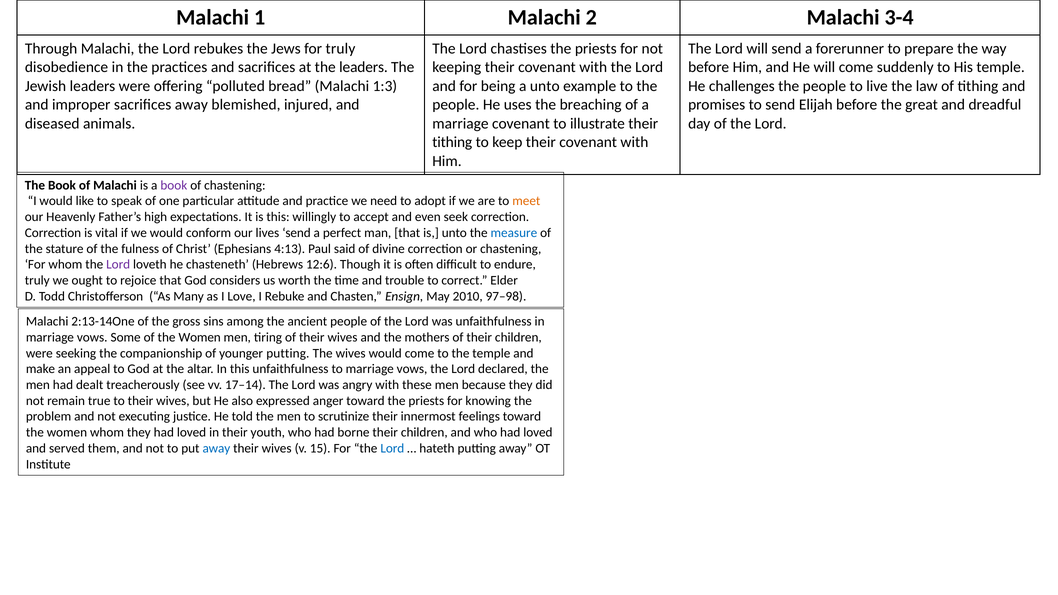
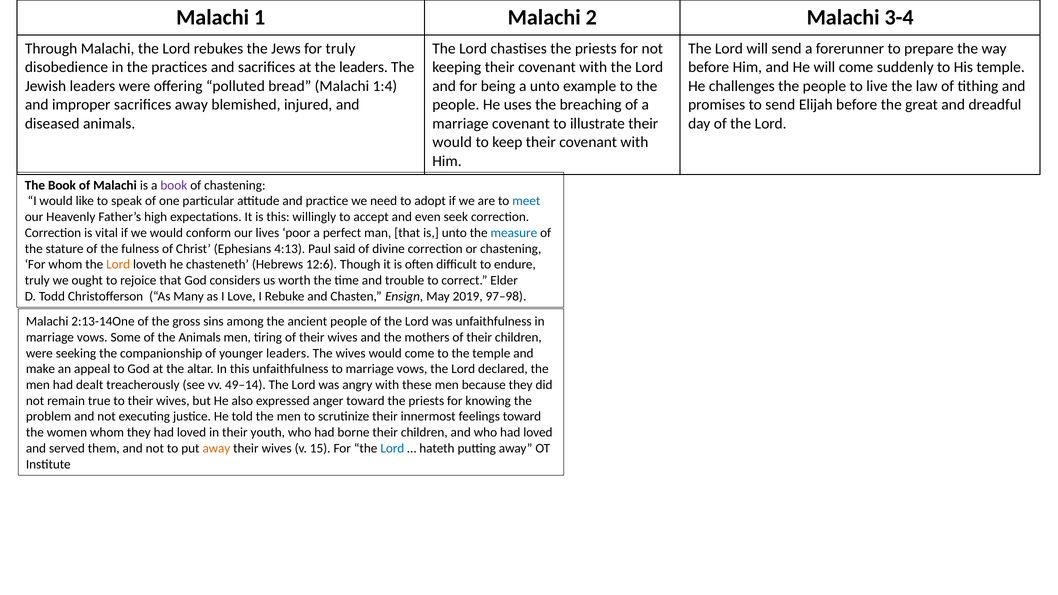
1:3: 1:3 -> 1:4 (385, 86)
tithing: tithing -> would (452, 142)
meet colour: orange -> blue (526, 201)
lives send: send -> poor (296, 233)
Lord colour: purple -> orange (118, 265)
2010: 2010 -> 2019 (468, 296)
of the Women: Women -> Animals (200, 337)
younger putting: putting -> leaders (288, 353)
17–14: 17–14 -> 49–14 (245, 385)
away colour: blue -> orange (216, 448)
